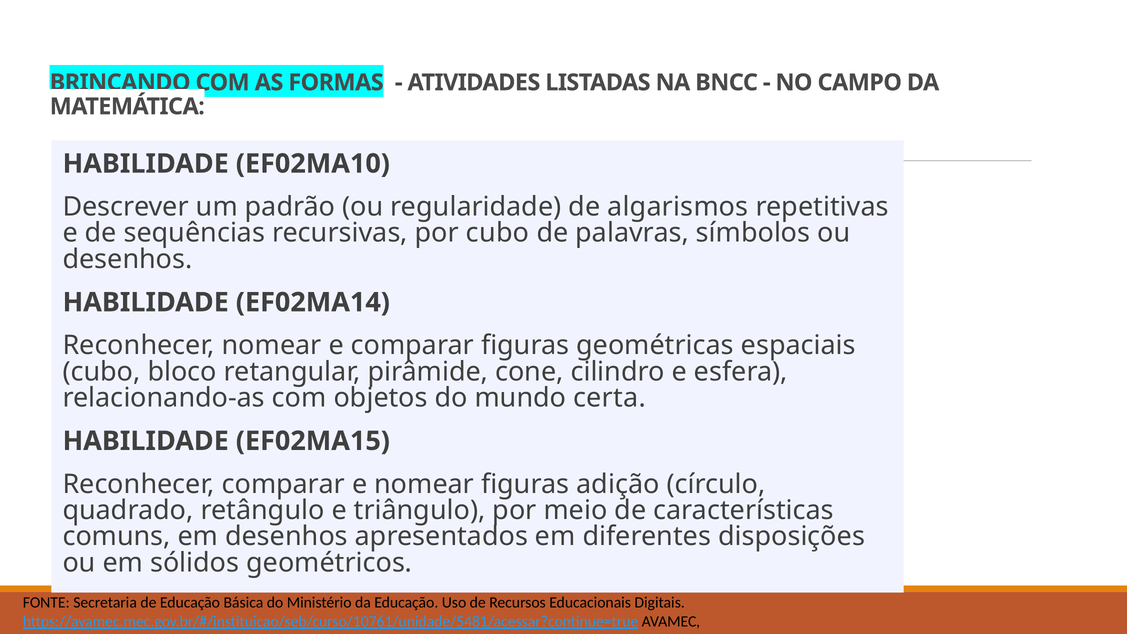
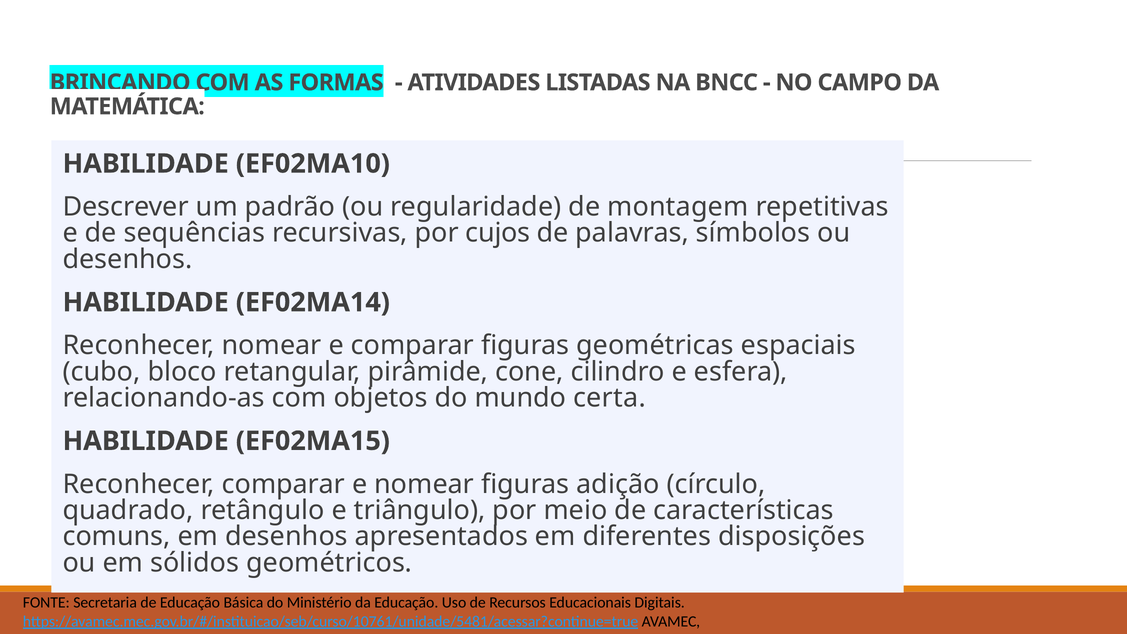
algarismos: algarismos -> montagem (678, 207)
por cubo: cubo -> cujos (498, 233)
